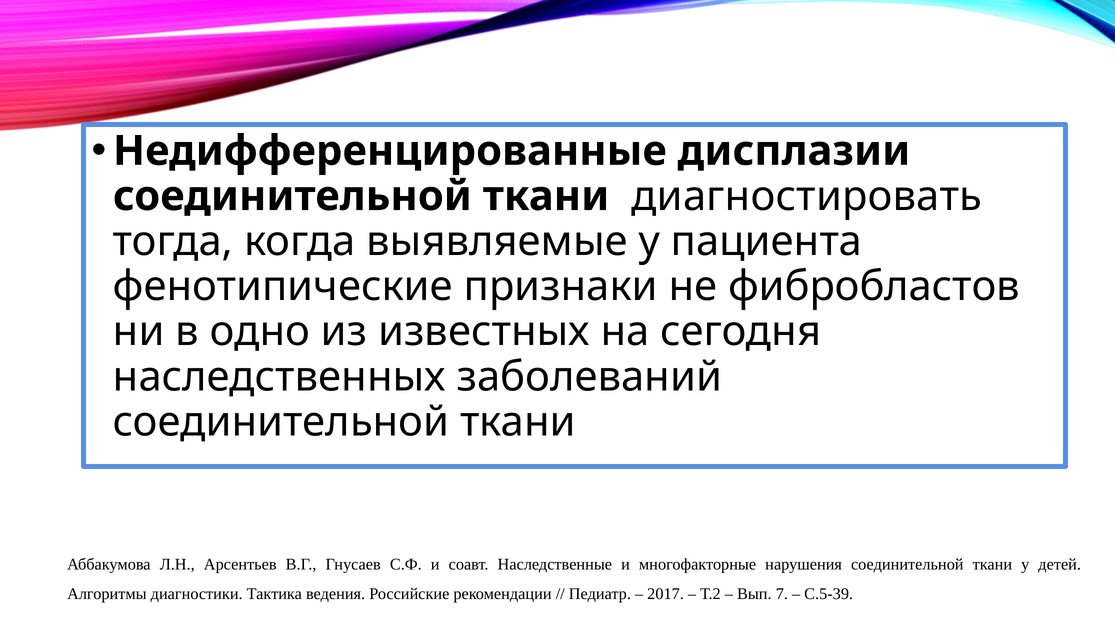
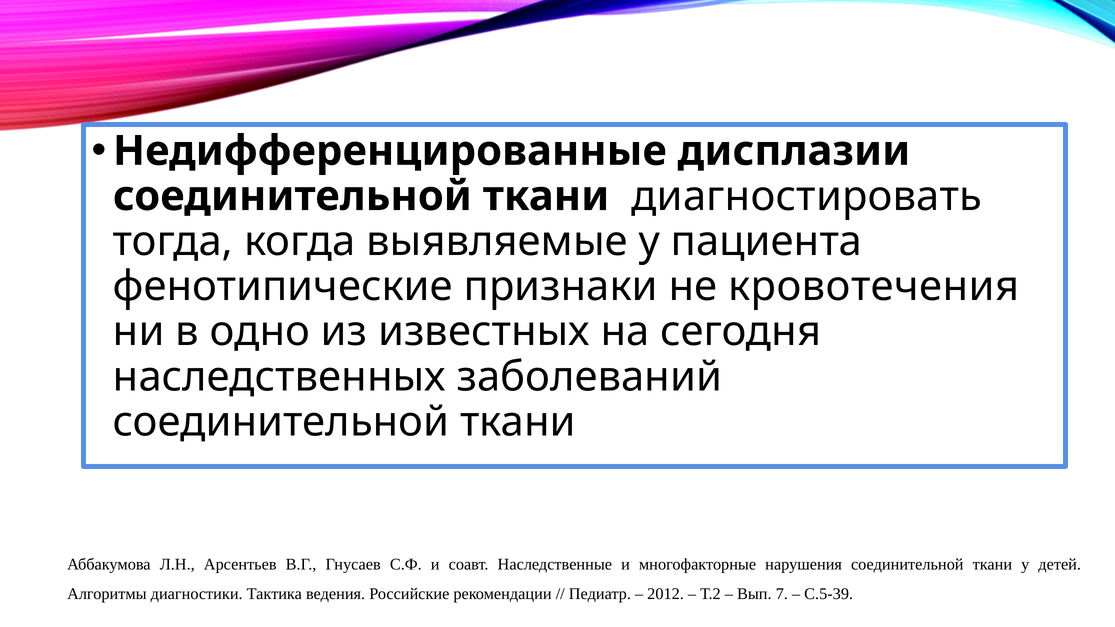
фибробластов: фибробластов -> кровотечения (874, 287)
2017: 2017 -> 2012 (666, 594)
